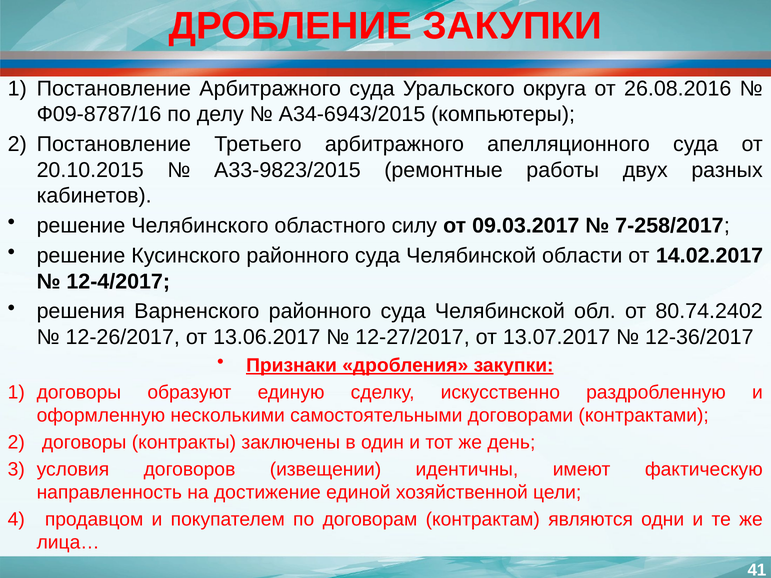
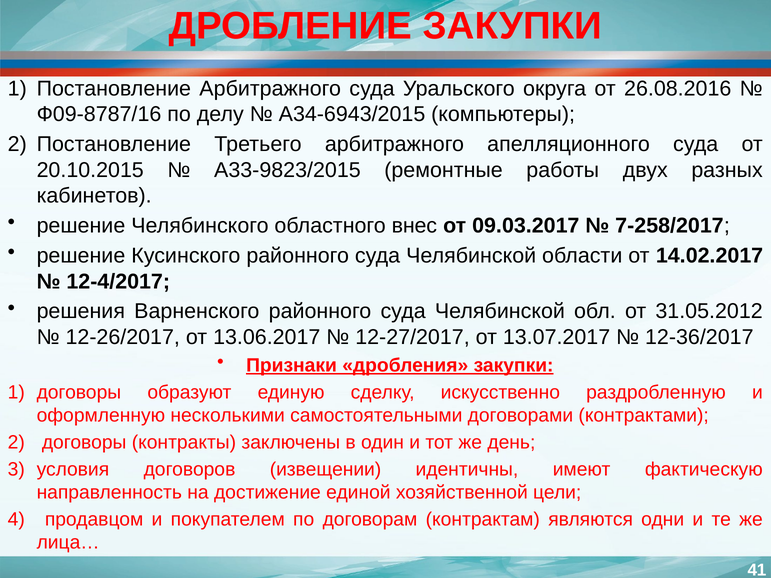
силу: силу -> внес (414, 226)
80.74.2402: 80.74.2402 -> 31.05.2012 (709, 312)
